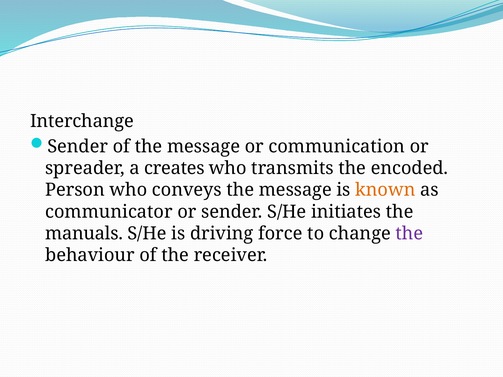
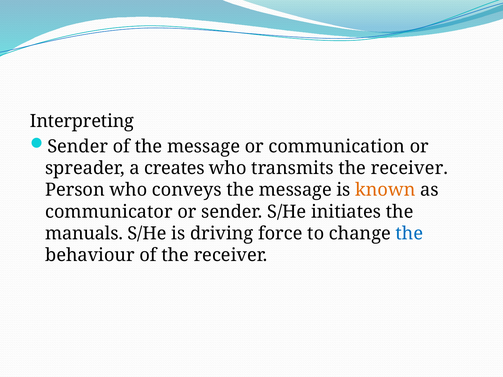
Interchange: Interchange -> Interpreting (82, 121)
transmits the encoded: encoded -> receiver (409, 168)
the colour: purple -> blue (409, 234)
